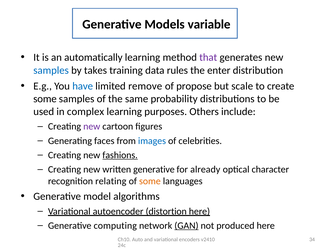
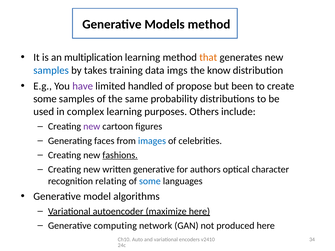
Models variable: variable -> method (209, 24)
automatically: automatically -> multiplication (93, 57)
that colour: purple -> orange (208, 57)
rules: rules -> imgs (177, 70)
enter: enter -> know (219, 70)
have colour: blue -> purple (83, 86)
remove: remove -> handled (145, 86)
scale: scale -> been (242, 86)
already: already -> authors (205, 170)
some colour: orange -> blue (150, 181)
distortion: distortion -> maximize (166, 211)
GAN underline: present -> none (186, 226)
